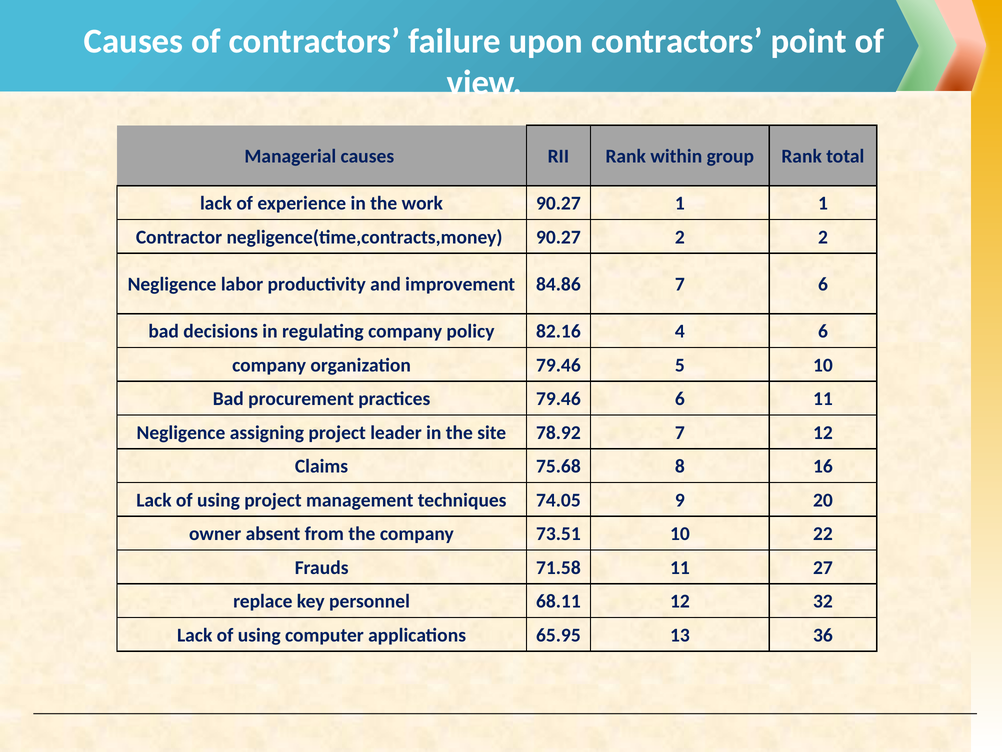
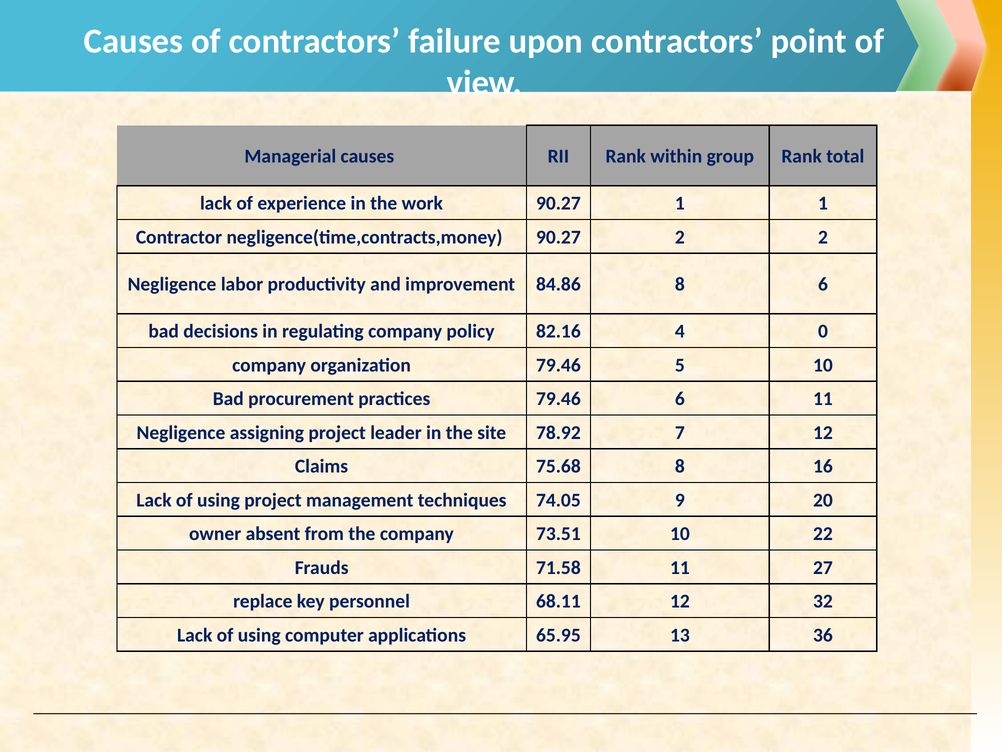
84.86 7: 7 -> 8 (680, 284)
4 6: 6 -> 0 (823, 331)
